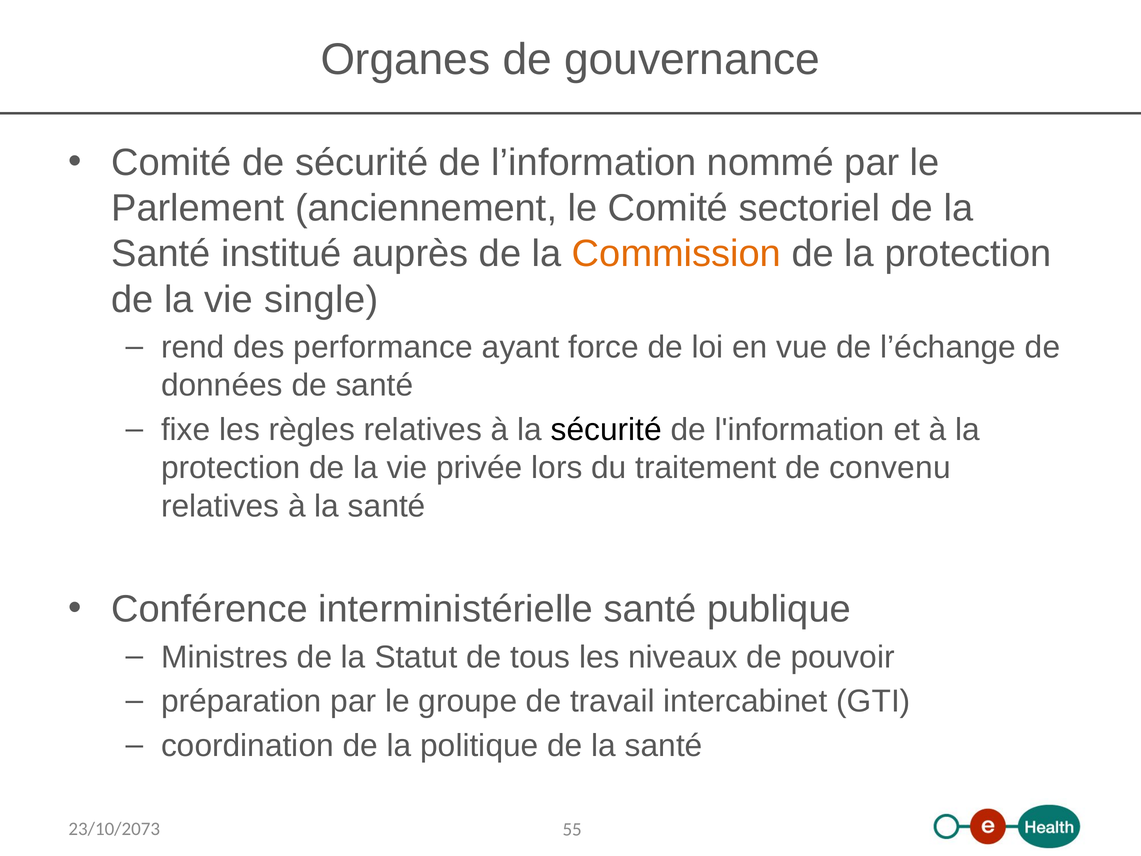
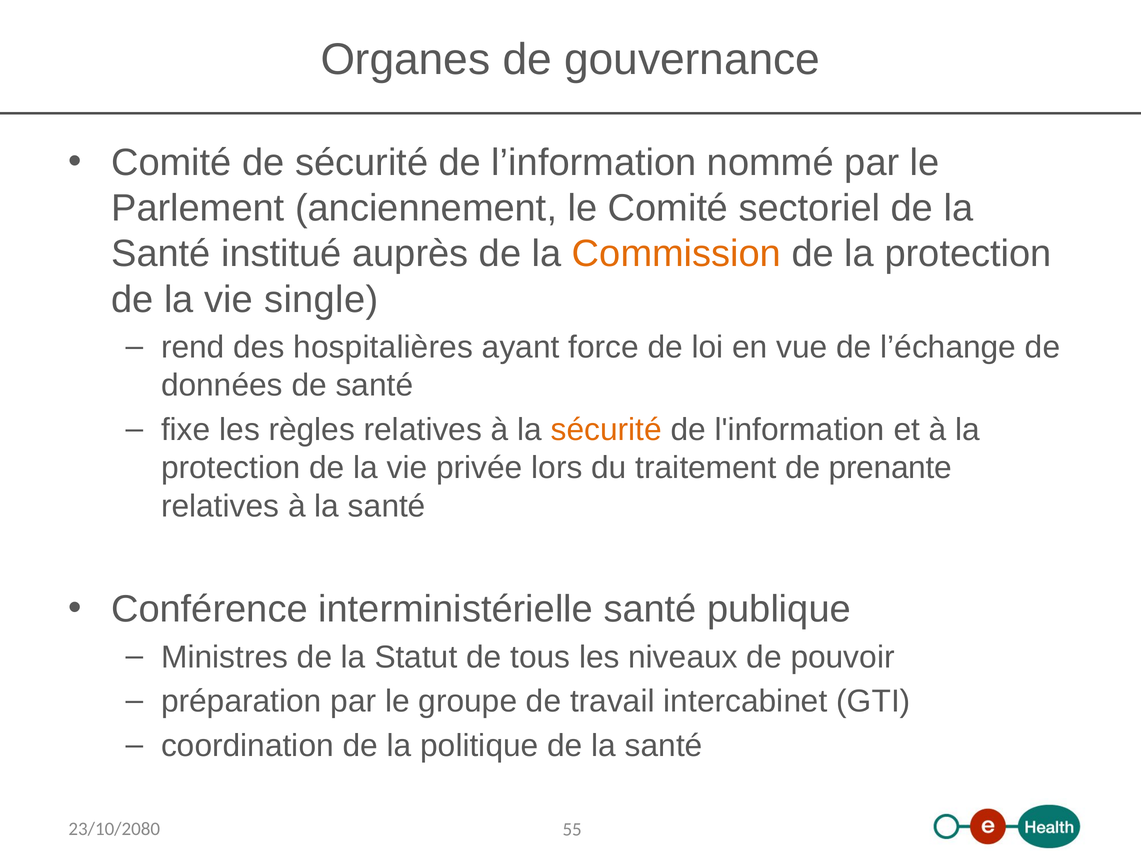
performance: performance -> hospitalières (383, 347)
sécurité colour: black -> orange (606, 430)
convenu: convenu -> prenante (890, 468)
23/10/2073: 23/10/2073 -> 23/10/2080 (114, 829)
